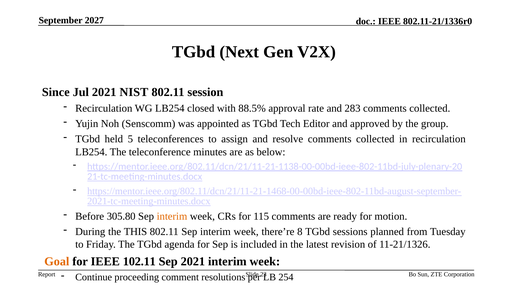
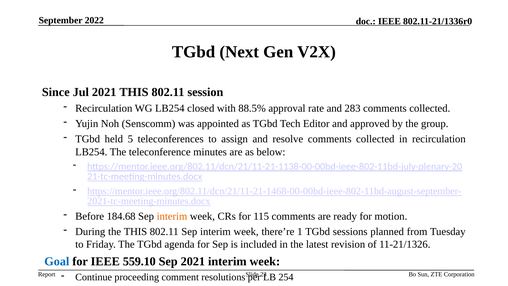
2027: 2027 -> 2022 (94, 20)
2021 NIST: NIST -> THIS (134, 92)
305.80: 305.80 -> 184.68 (121, 216)
8: 8 -> 1 (300, 232)
Goal colour: orange -> blue (57, 261)
102.11: 102.11 -> 559.10 (139, 261)
